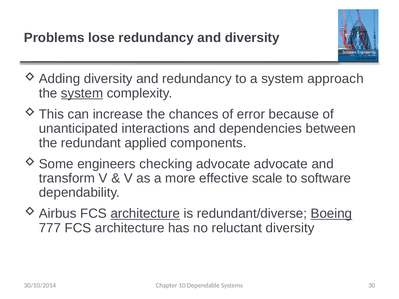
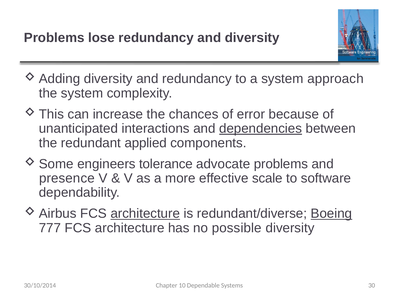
system underline: present -> none (82, 93)
dependencies underline: none -> present (261, 129)
checking: checking -> tolerance (166, 164)
advocate advocate: advocate -> problems (281, 164)
transform: transform -> presence (67, 178)
reluctant: reluctant -> possible (237, 228)
